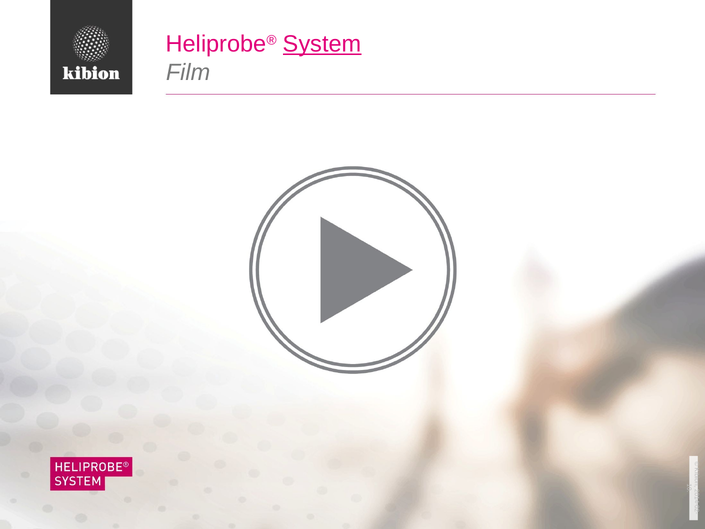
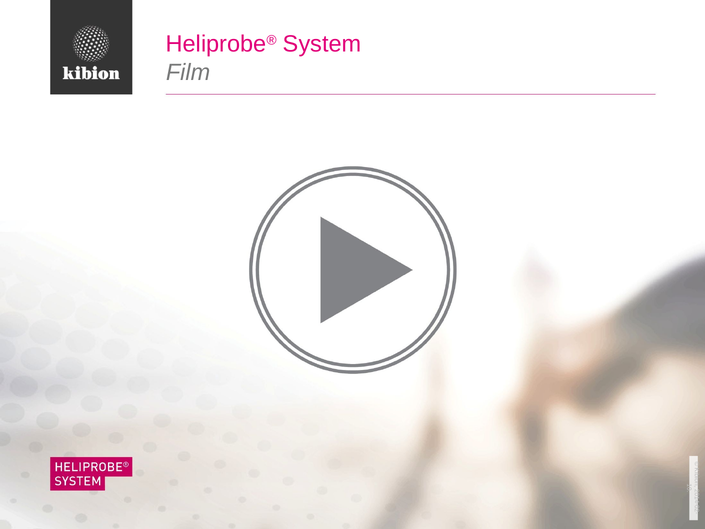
System underline: present -> none (322, 44)
